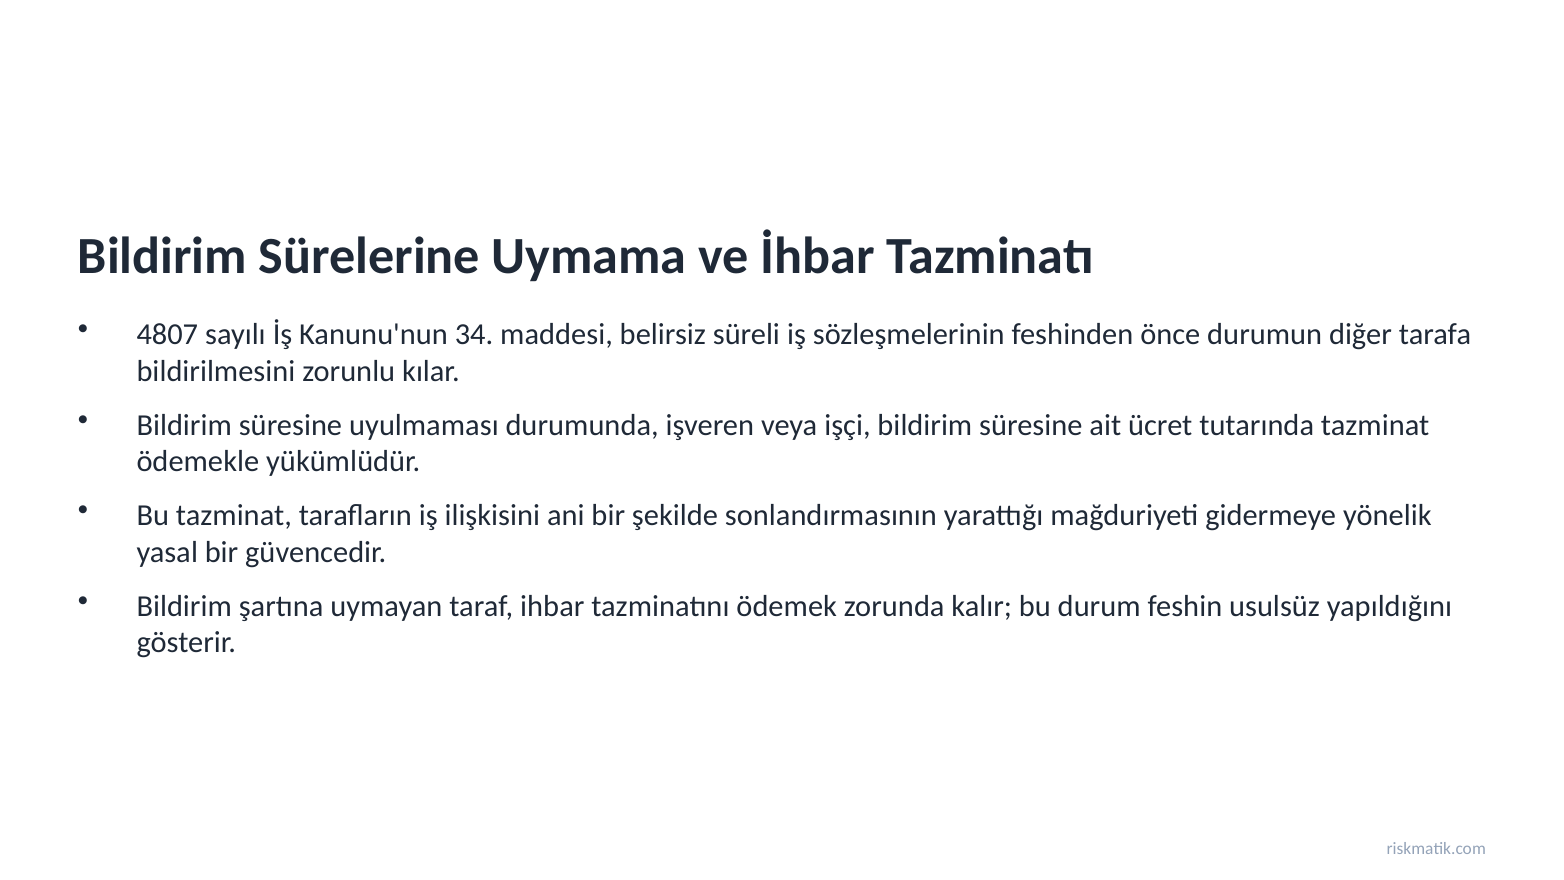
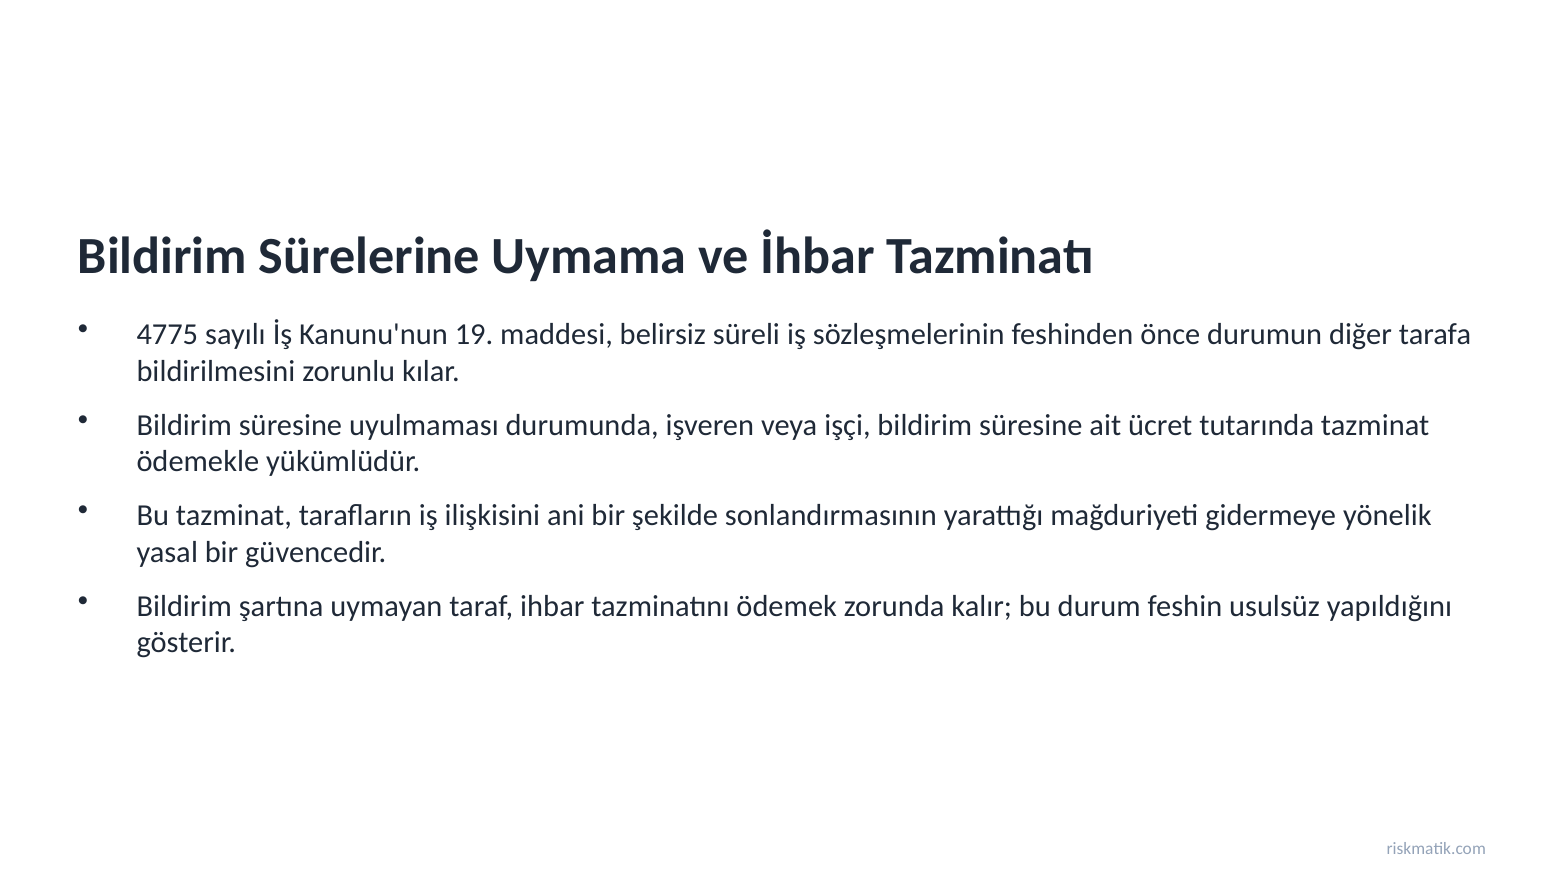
4807: 4807 -> 4775 (167, 334)
34: 34 -> 19 (474, 334)
